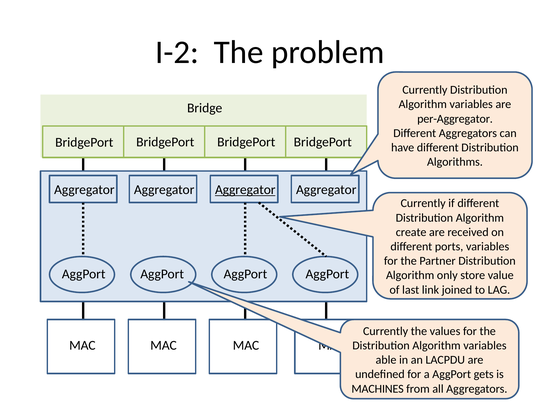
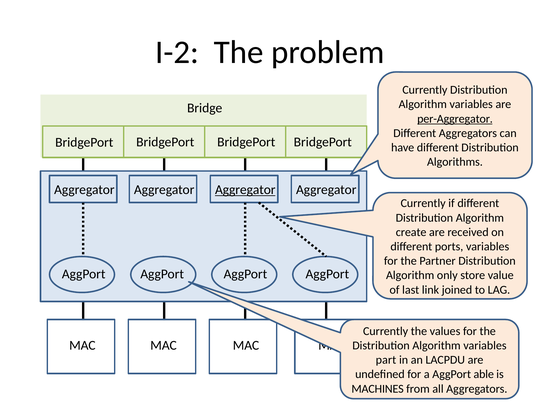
per-Aggregator underline: none -> present (455, 119)
able: able -> part (386, 360)
gets: gets -> able (484, 374)
